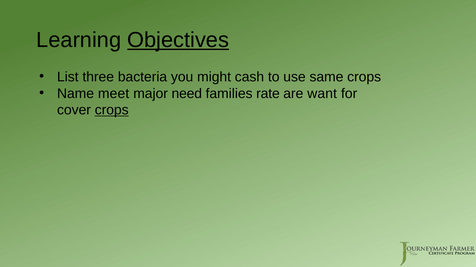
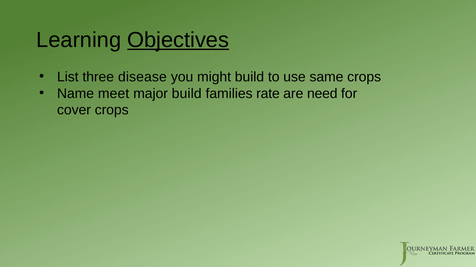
bacteria: bacteria -> disease (142, 77)
might cash: cash -> build (249, 77)
major need: need -> build (187, 94)
want: want -> need (322, 94)
crops underline: present -> none (112, 110)
